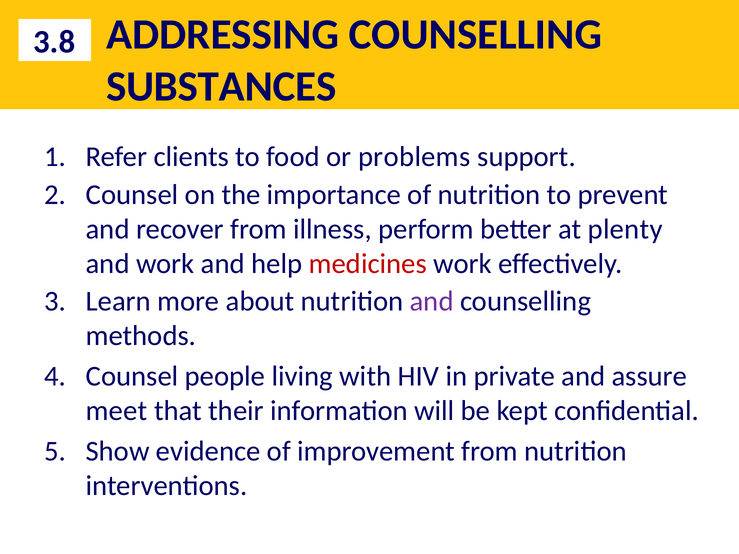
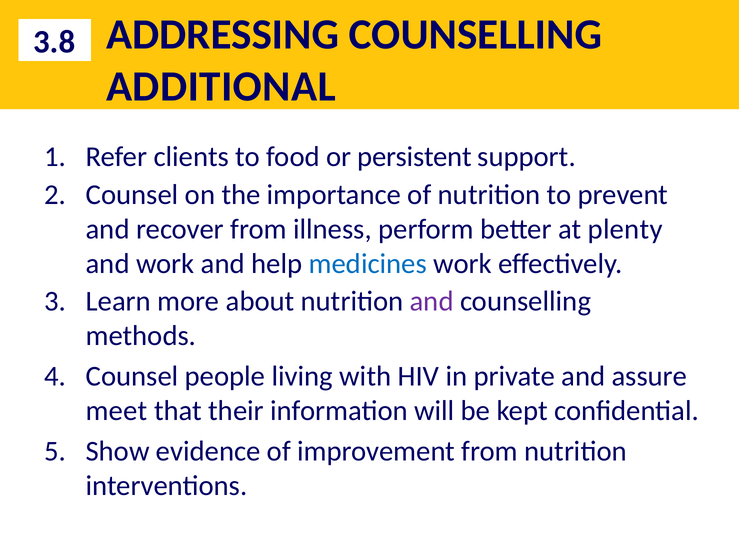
SUBSTANCES: SUBSTANCES -> ADDITIONAL (221, 86)
problems: problems -> persistent (415, 157)
medicines colour: red -> blue (368, 264)
